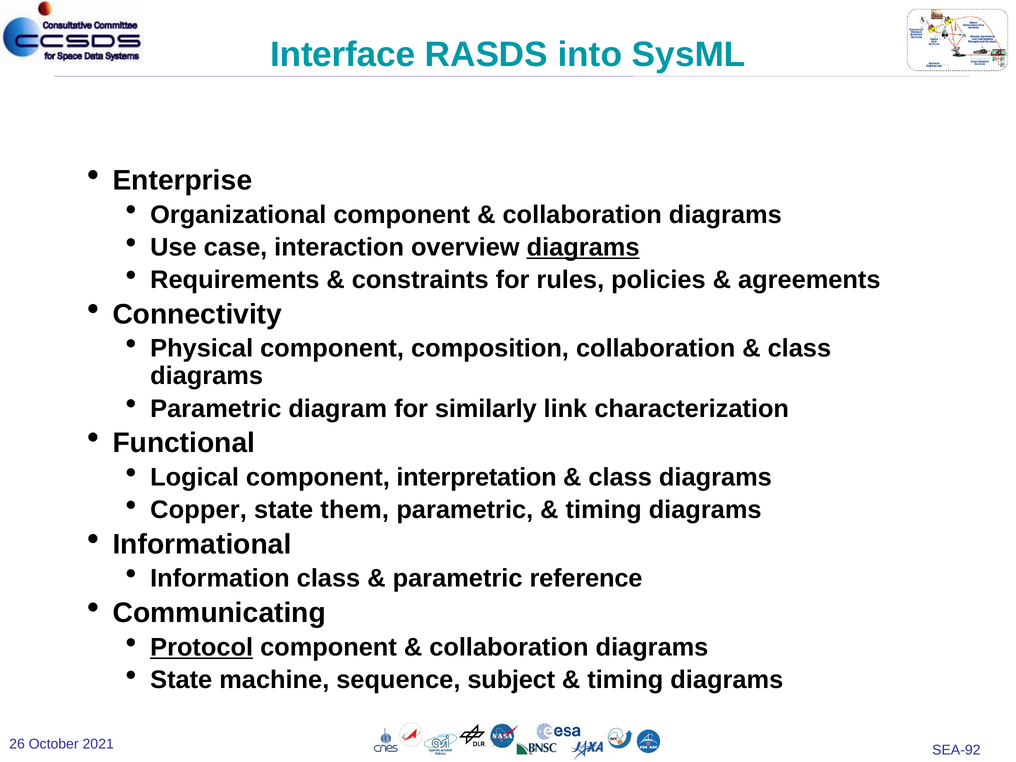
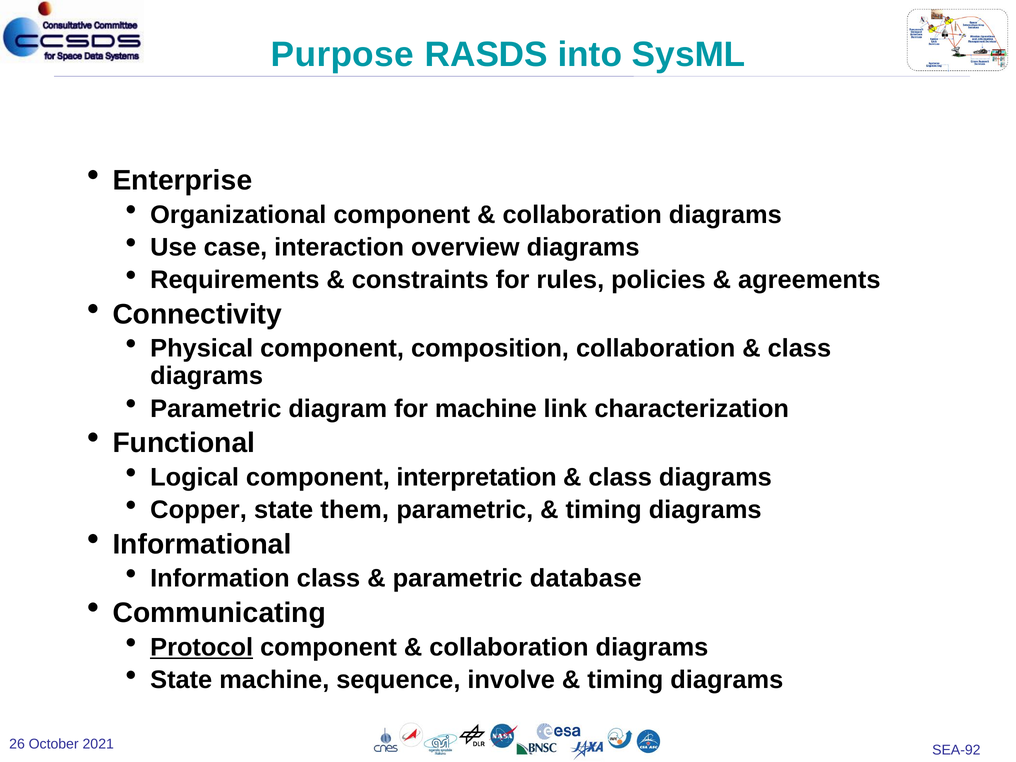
Interface: Interface -> Purpose (342, 54)
diagrams underline: present -> none (583, 247)
for similarly: similarly -> machine (486, 409)
reference: reference -> database (586, 579)
subject: subject -> involve (511, 680)
